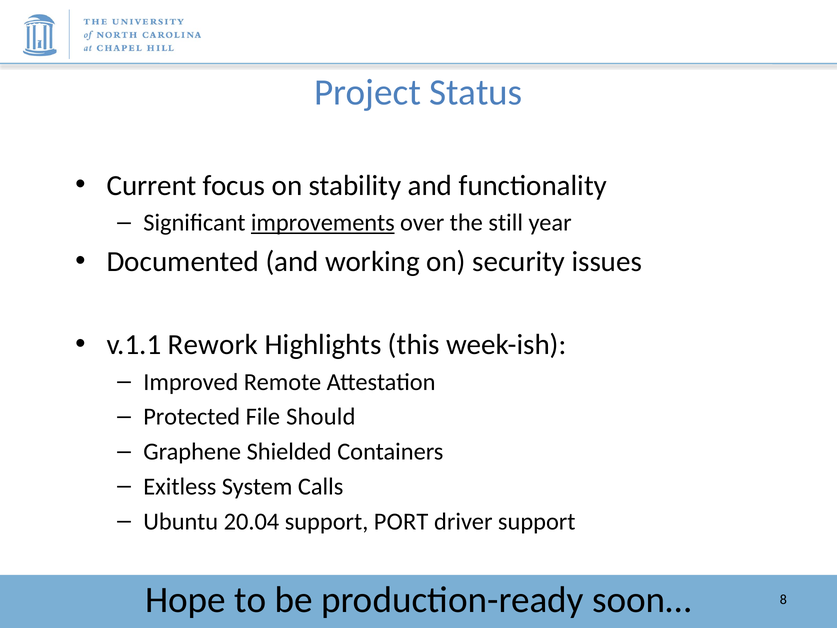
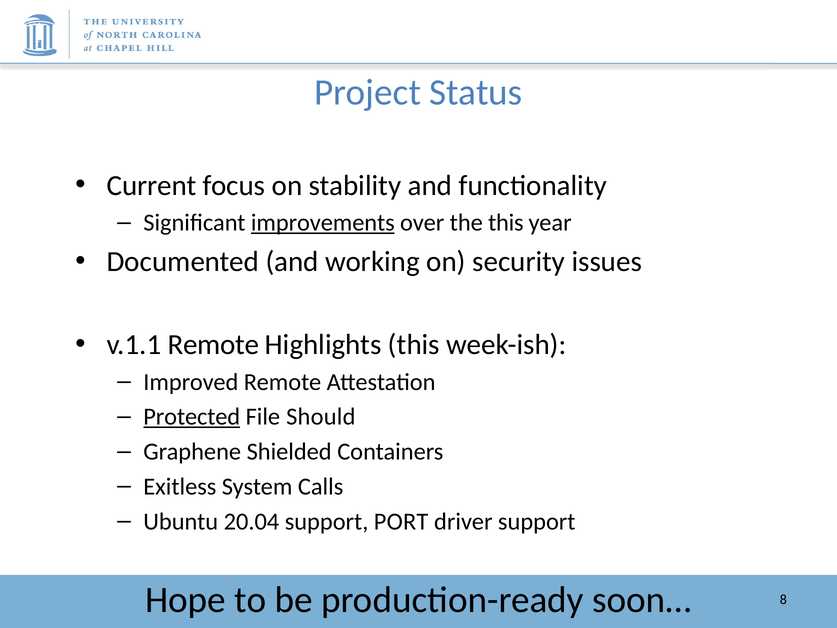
the still: still -> this (506, 223)
v.1.1 Rework: Rework -> Remote (213, 345)
Protected underline: none -> present (192, 417)
